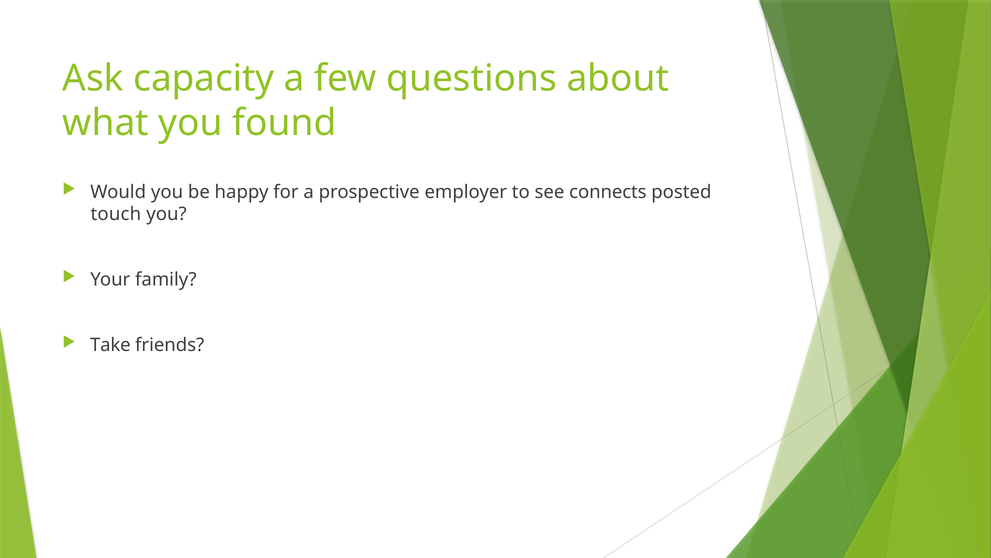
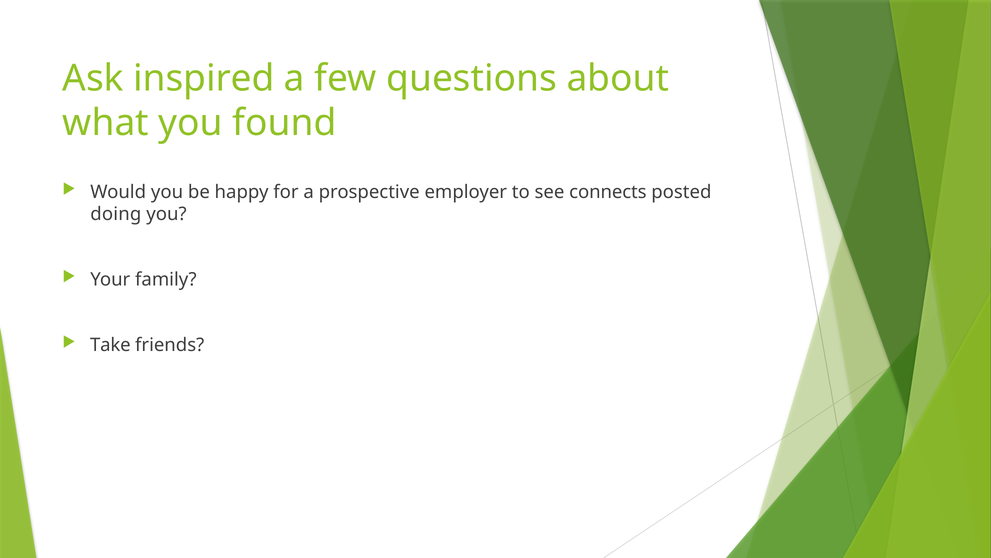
capacity: capacity -> inspired (204, 78)
touch: touch -> doing (116, 214)
